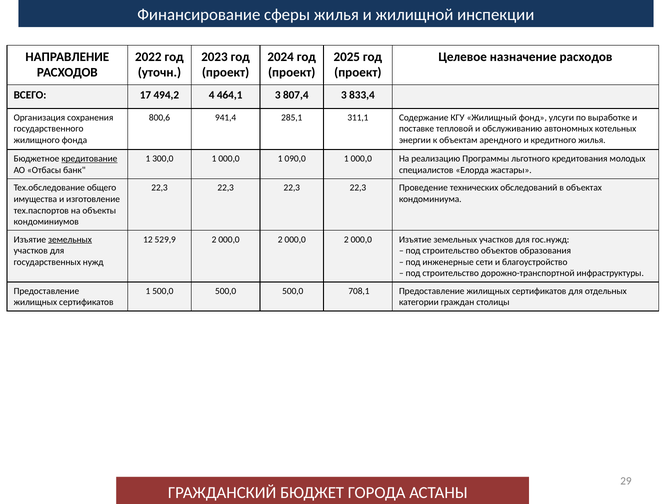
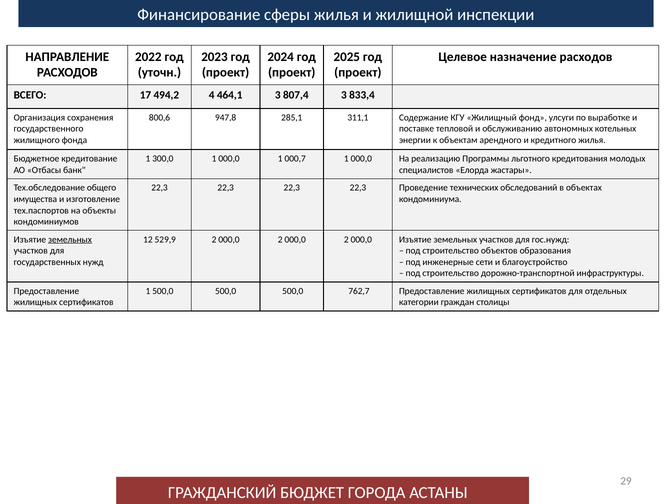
941,4: 941,4 -> 947,8 (226, 118)
кредитование underline: present -> none (89, 159)
090,0: 090,0 -> 000,7 (295, 159)
708,1: 708,1 -> 762,7 (359, 291)
